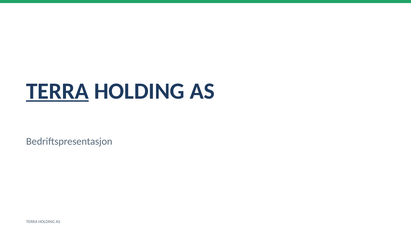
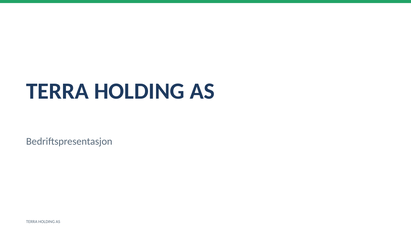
TERRA underline: present -> none (57, 91)
